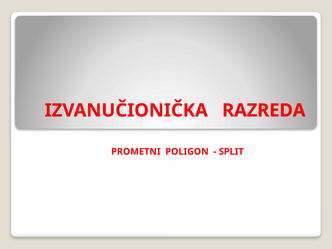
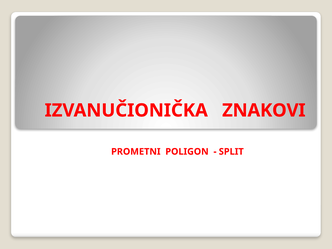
RAZREDA: RAZREDA -> ZNAKOVI (264, 110)
